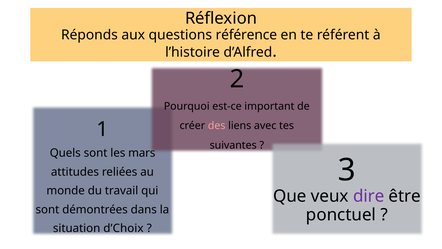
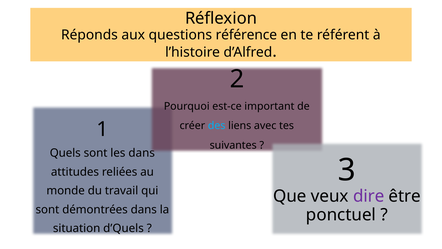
des colour: pink -> light blue (217, 126)
les mars: mars -> dans (142, 153)
d’Choix: d’Choix -> d’Quels (124, 228)
